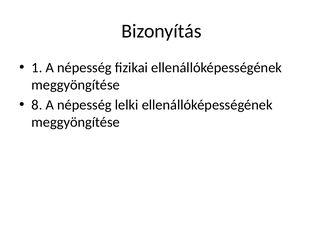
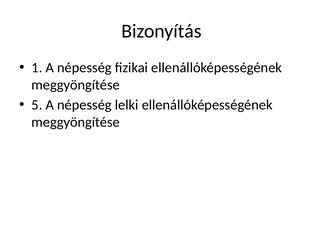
8: 8 -> 5 (37, 105)
